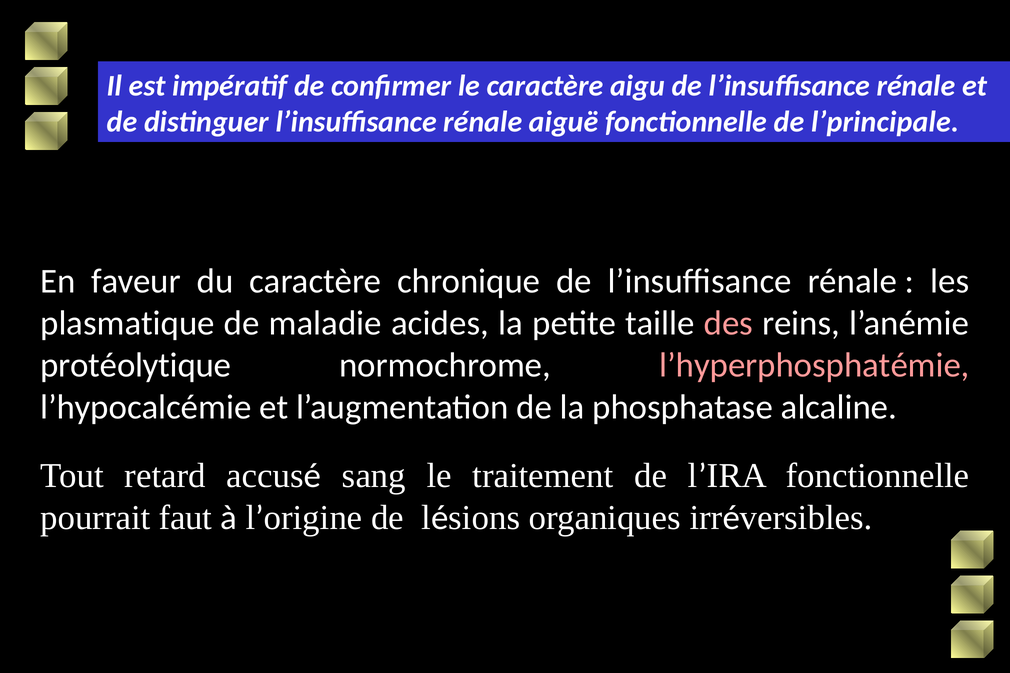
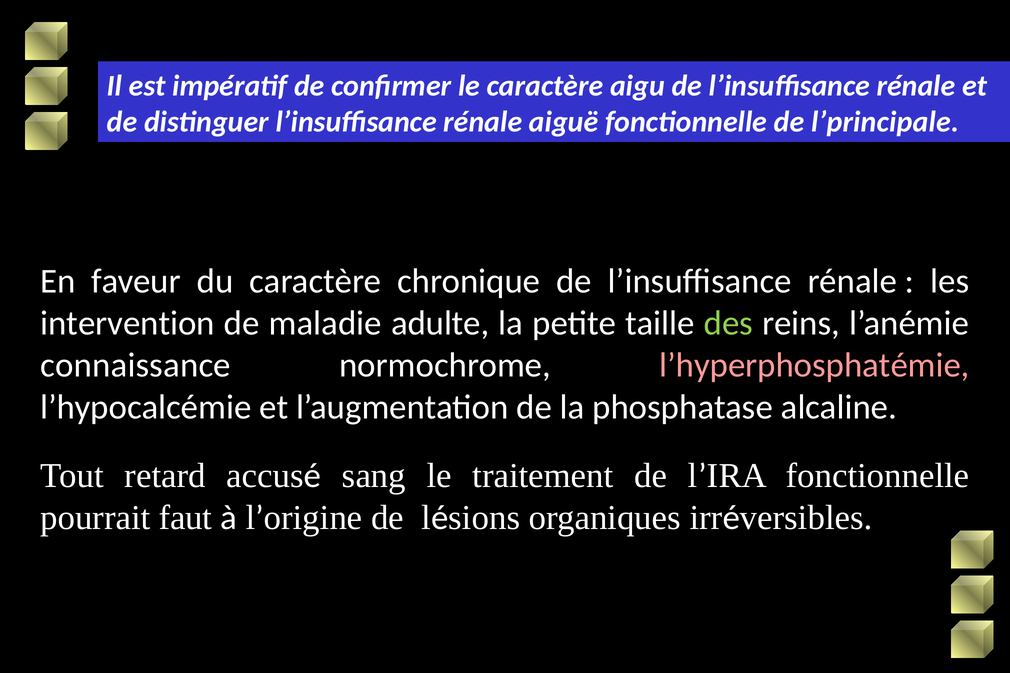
plasmatique: plasmatique -> intervention (127, 323)
acides: acides -> adulte (440, 323)
des colour: pink -> light green (728, 323)
protéolytique: protéolytique -> connaissance (136, 365)
